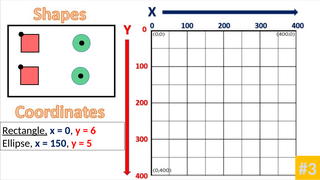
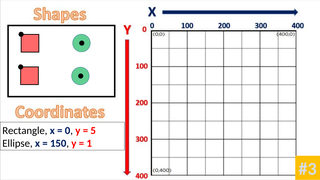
Rectangle underline: present -> none (25, 131)
6: 6 -> 5 (93, 131)
5: 5 -> 1 (89, 143)
